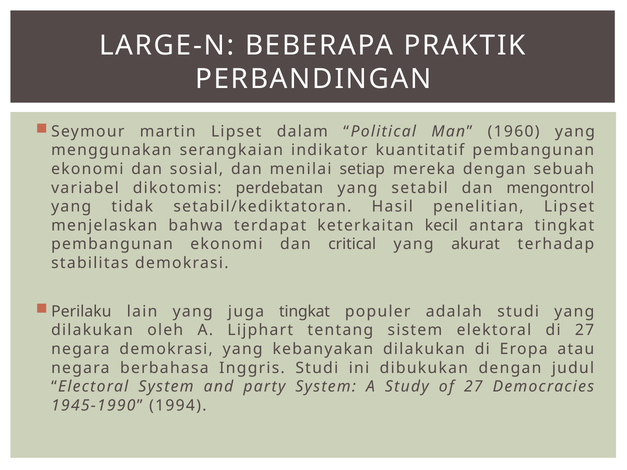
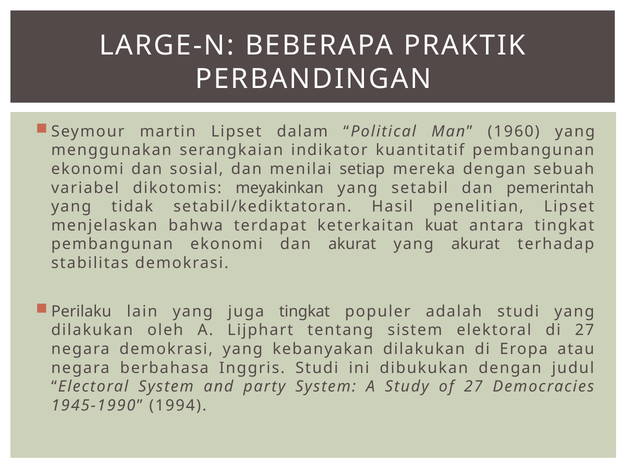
perdebatan: perdebatan -> meyakinkan (280, 188)
mengontrol: mengontrol -> pemerintah (550, 188)
kecil: kecil -> kuat (441, 226)
dan critical: critical -> akurat (352, 244)
